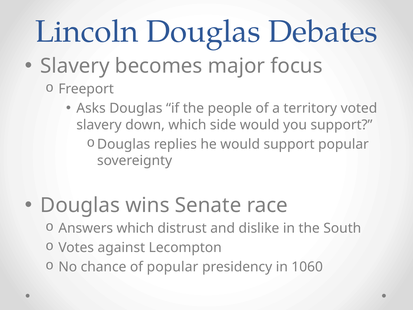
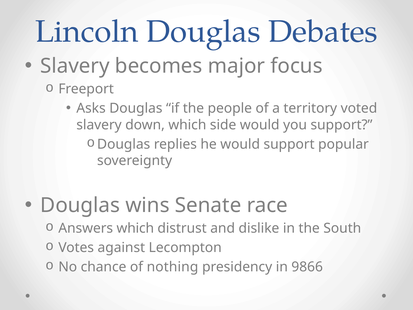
of popular: popular -> nothing (173, 267)
1060: 1060 -> 9866 (307, 267)
